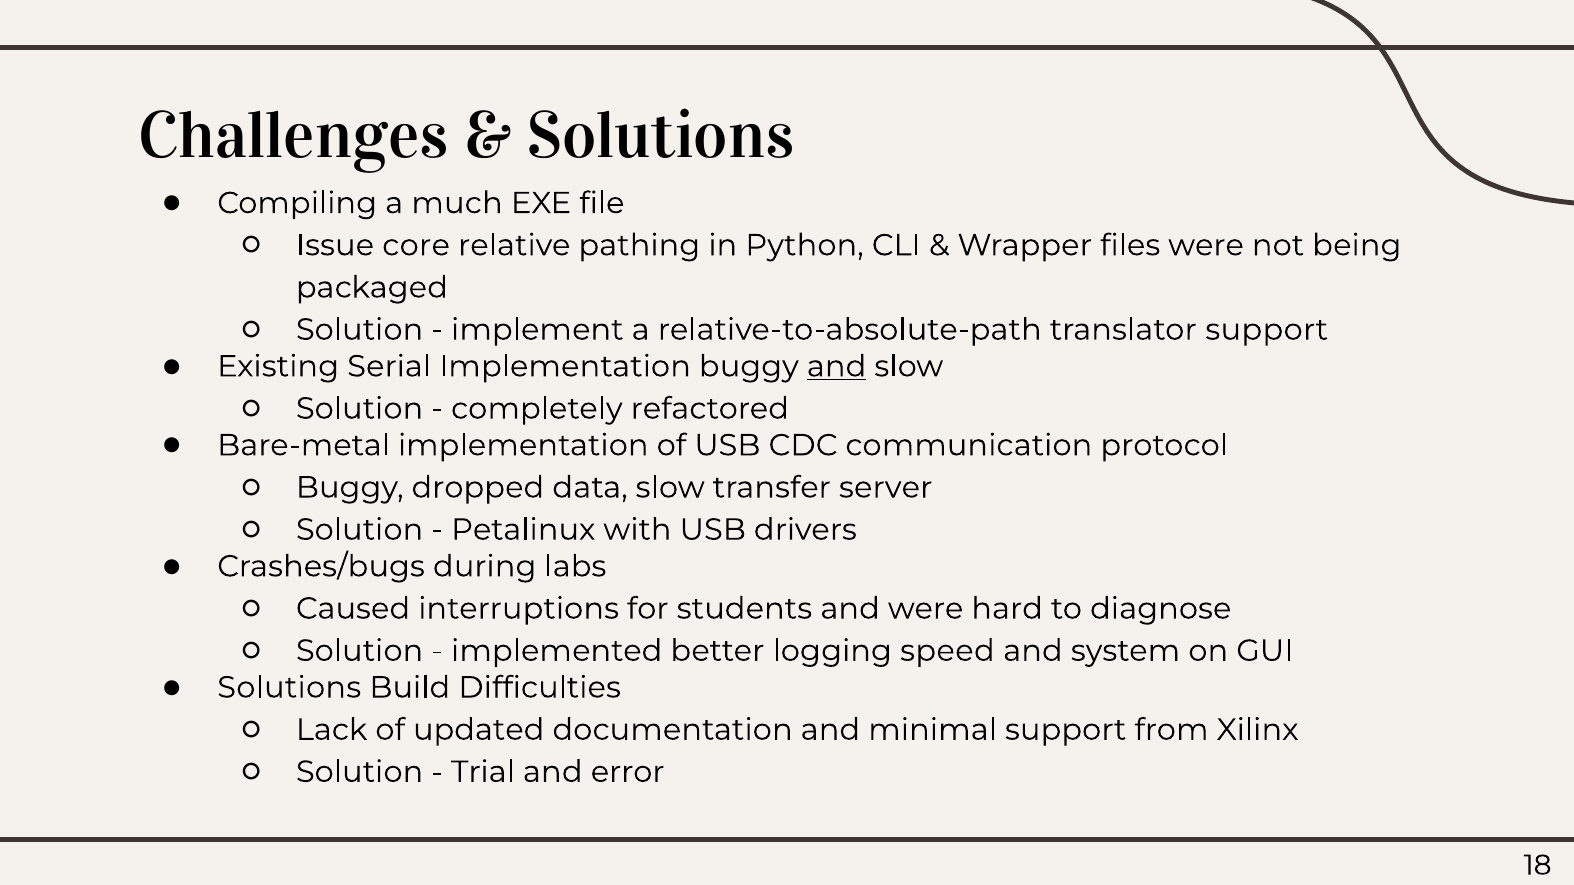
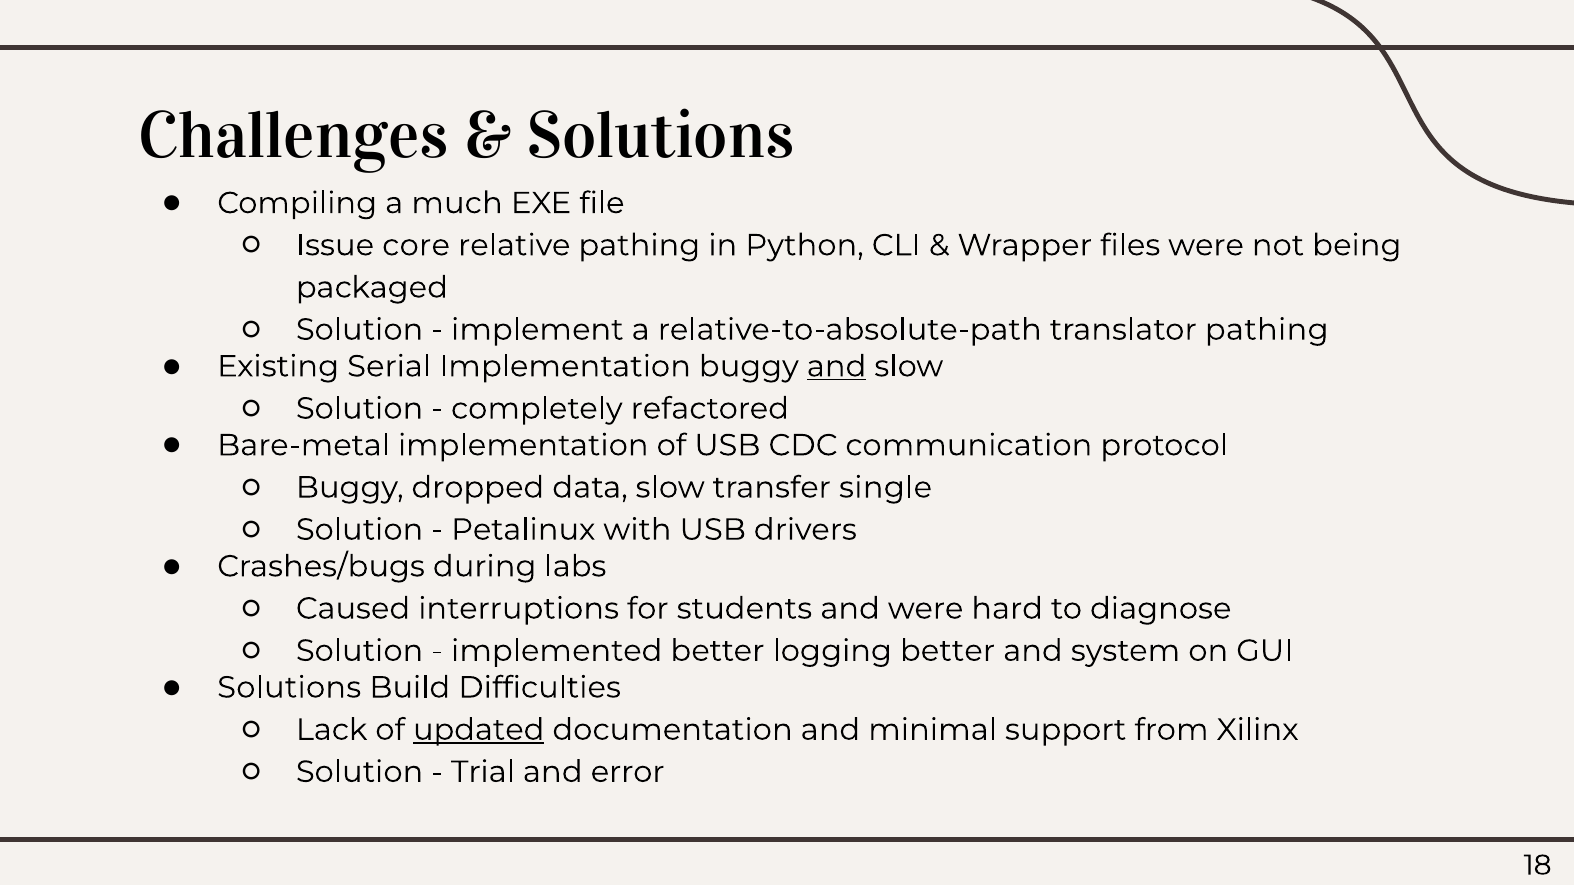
translator support: support -> pathing (1267, 330)
server: server -> single (886, 488)
logging speed: speed -> better (948, 651)
updated underline: none -> present (479, 730)
